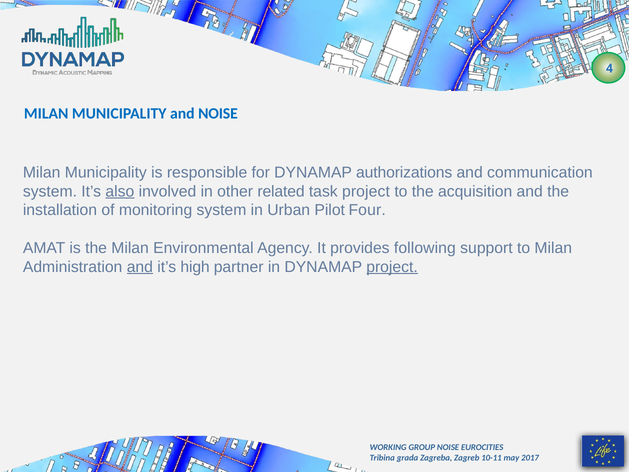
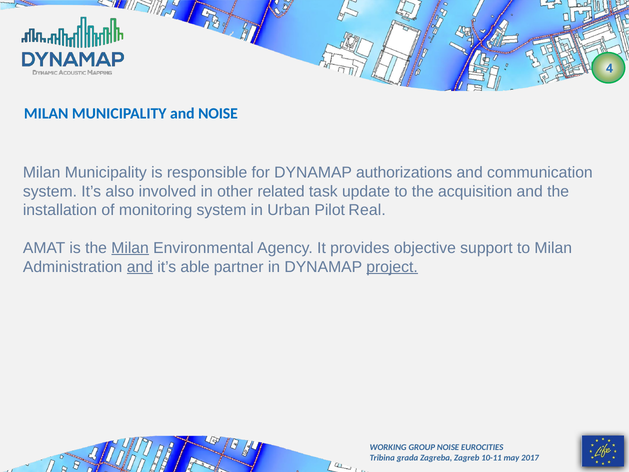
also underline: present -> none (120, 191)
task project: project -> update (366, 191)
Four: Four -> Real (367, 210)
Milan underline: none -> present (130, 248)
following: following -> objective (425, 248)
high: high -> able (195, 267)
